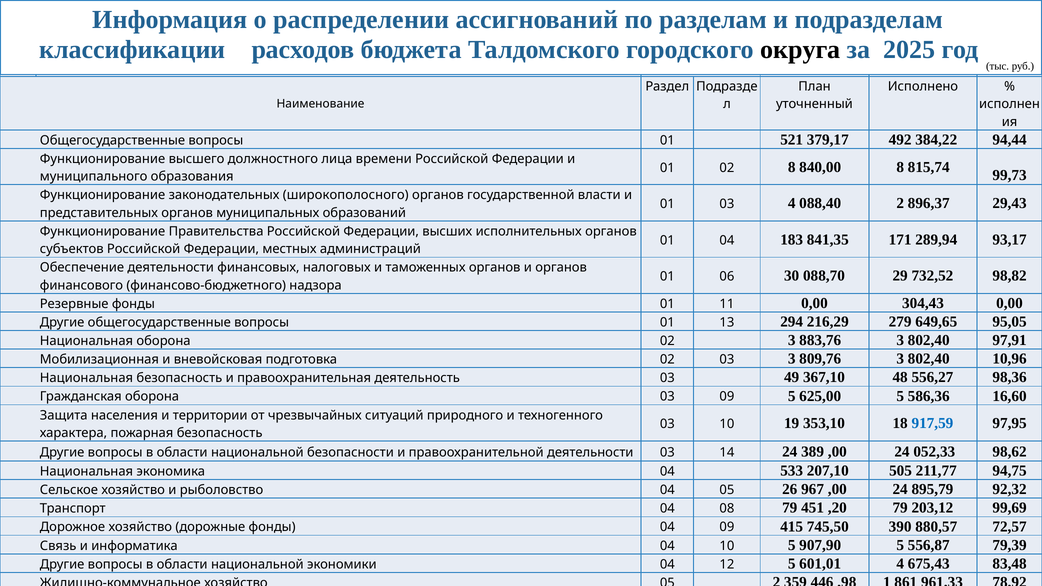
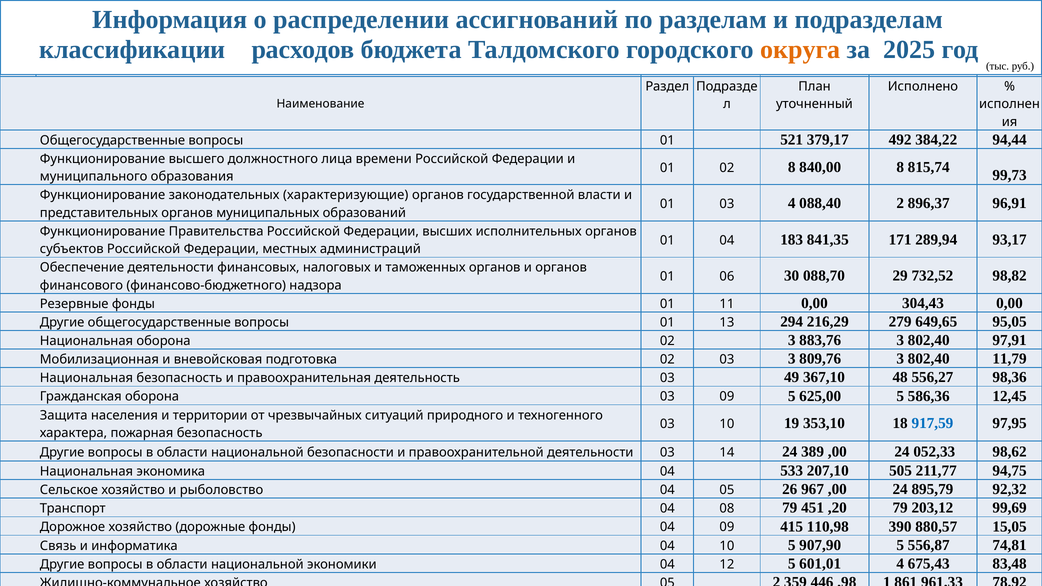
округа colour: black -> orange (800, 50)
широкополосного: широкополосного -> характеризующие (346, 195)
29,43: 29,43 -> 96,91 (1010, 203)
10,96: 10,96 -> 11,79 (1010, 359)
16,60: 16,60 -> 12,45 (1010, 396)
745,50: 745,50 -> 110,98 (828, 527)
72,57: 72,57 -> 15,05 (1010, 527)
79,39: 79,39 -> 74,81 (1010, 545)
